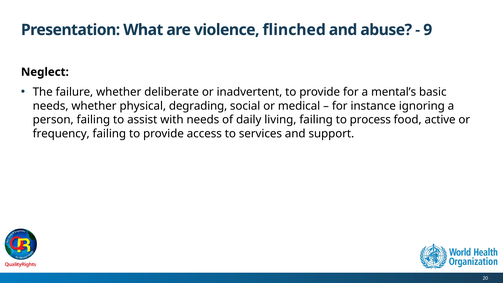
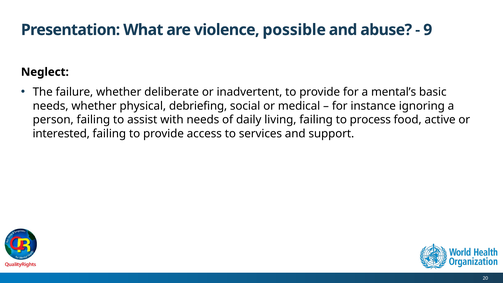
flinched: flinched -> possible (294, 30)
degrading: degrading -> debriefing (198, 106)
frequency: frequency -> interested (61, 134)
